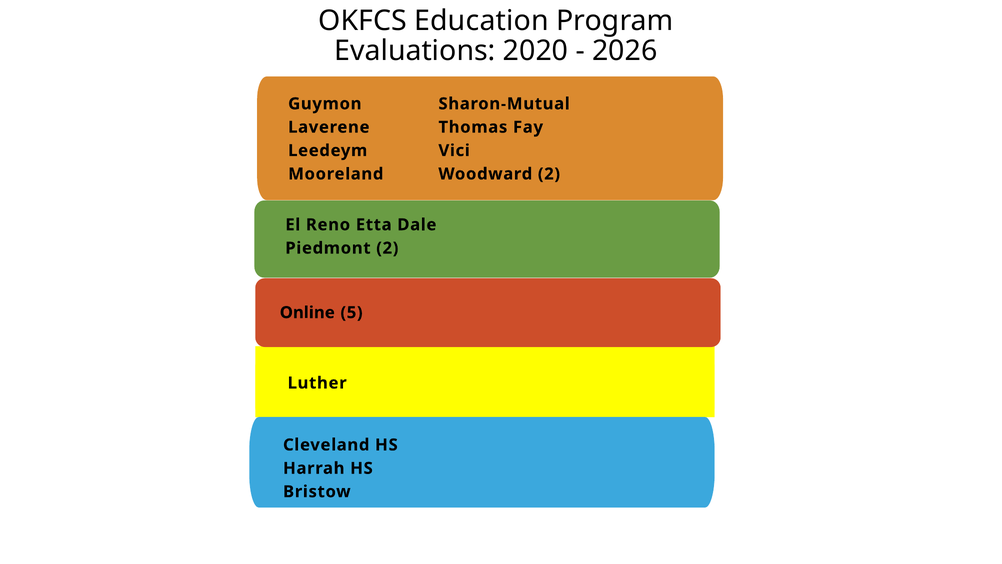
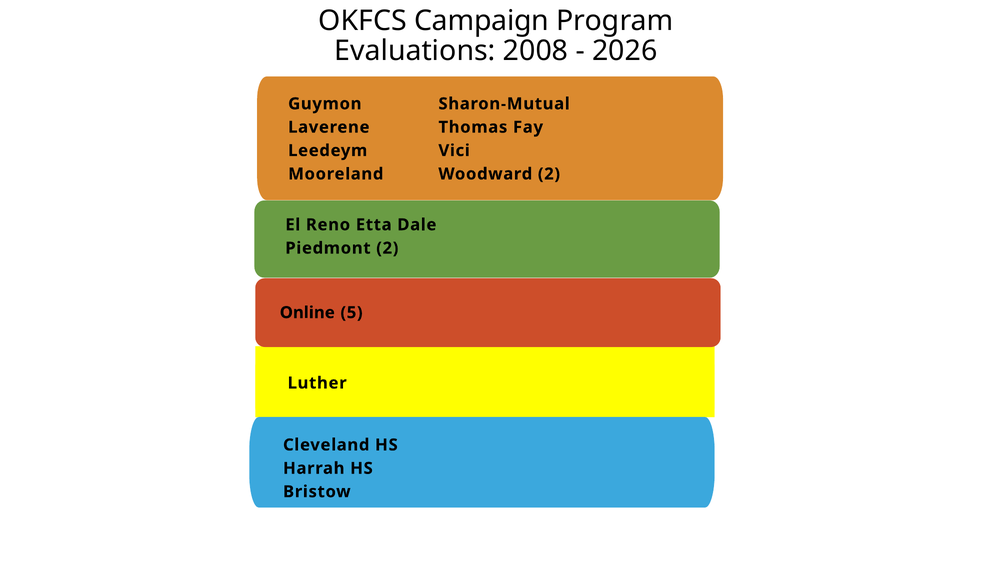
Education: Education -> Campaign (482, 21)
2020: 2020 -> 2008 (536, 51)
